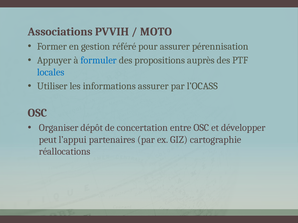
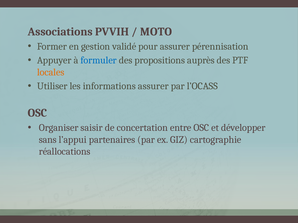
référé: référé -> validé (124, 47)
locales colour: blue -> orange (51, 72)
dépôt: dépôt -> saisir (92, 128)
peut: peut -> sans (48, 140)
